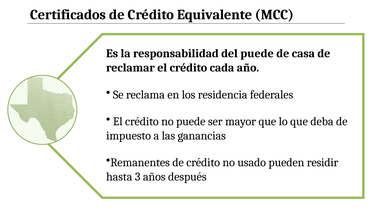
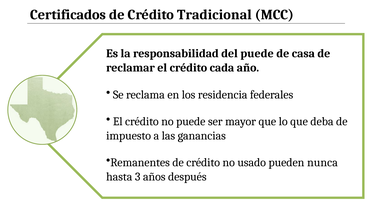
Equivalente: Equivalente -> Tradicional (214, 15)
residir: residir -> nunca (322, 163)
